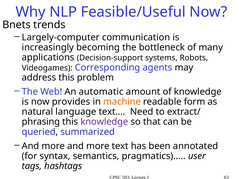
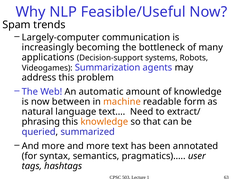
Bnets: Bnets -> Spam (16, 25)
Corresponding: Corresponding -> Summarization (108, 68)
provides: provides -> between (71, 102)
knowledge colour: purple -> orange (104, 122)
